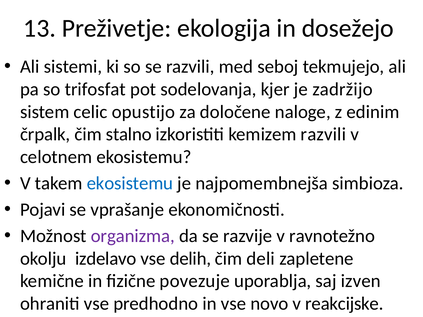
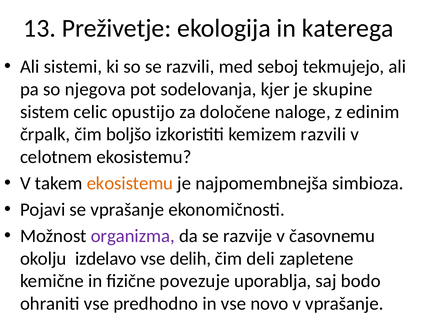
dosežejo: dosežejo -> katerega (348, 28)
trifosfat: trifosfat -> njegova (95, 89)
zadržijo: zadržijo -> skupine (342, 89)
stalno: stalno -> boljšo (129, 135)
ekosistemu colour: blue -> orange (130, 183)
ravnotežno: ravnotežno -> časovnemu (332, 236)
izven: izven -> bodo (361, 281)
v reakcijske: reakcijske -> vprašanje (344, 304)
